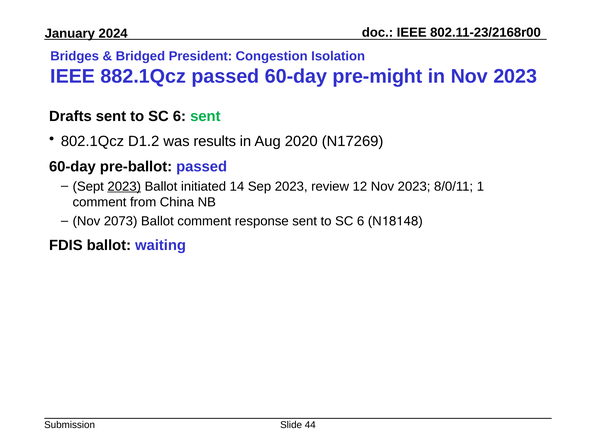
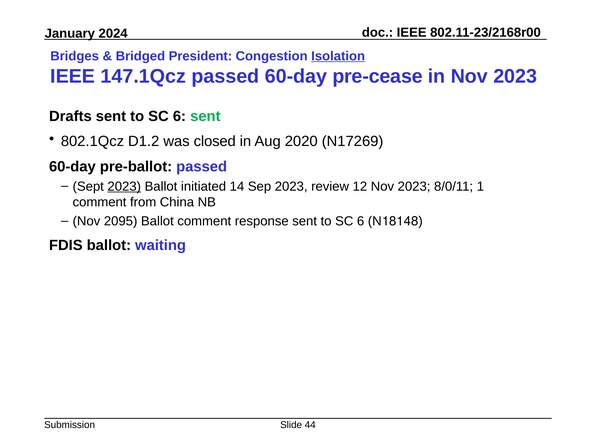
Isolation underline: none -> present (338, 56)
882.1Qcz: 882.1Qcz -> 147.1Qcz (143, 76)
pre-might: pre-might -> pre-cease (378, 76)
results: results -> closed (215, 141)
2073: 2073 -> 2095 (121, 221)
